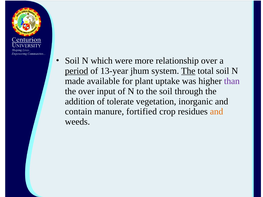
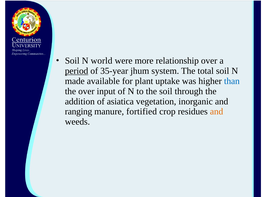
which: which -> world (102, 61)
13-year: 13-year -> 35-year (114, 71)
The underline: present -> none (188, 71)
than colour: purple -> blue (232, 81)
tolerate: tolerate -> asiatica (120, 102)
contain: contain -> ranging (79, 112)
